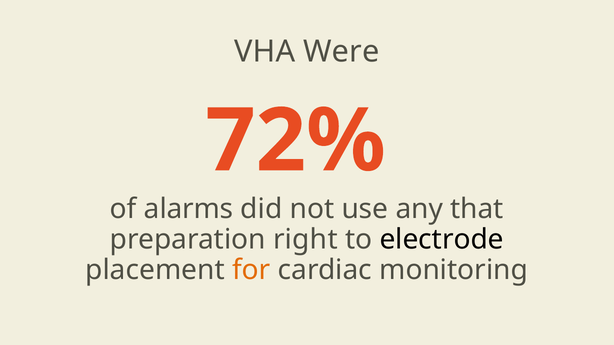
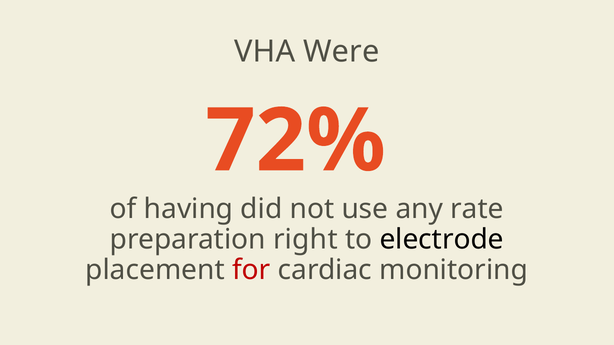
alarms: alarms -> having (189, 209)
that: that -> rate (477, 209)
for colour: orange -> red (251, 270)
